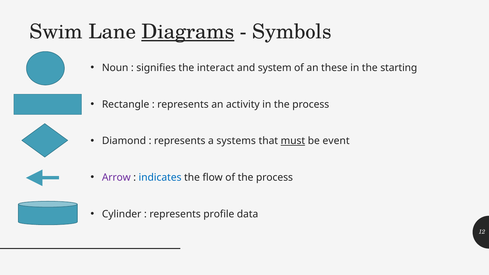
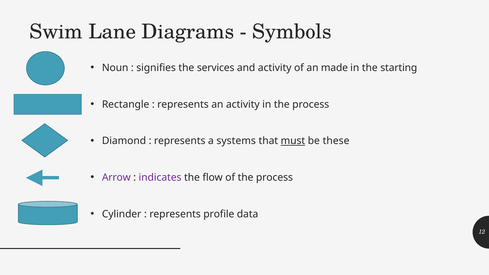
Diagrams underline: present -> none (188, 32)
interact: interact -> services (216, 68)
and system: system -> activity (275, 68)
these: these -> made (334, 68)
event: event -> these (336, 141)
indicates colour: blue -> purple (160, 178)
